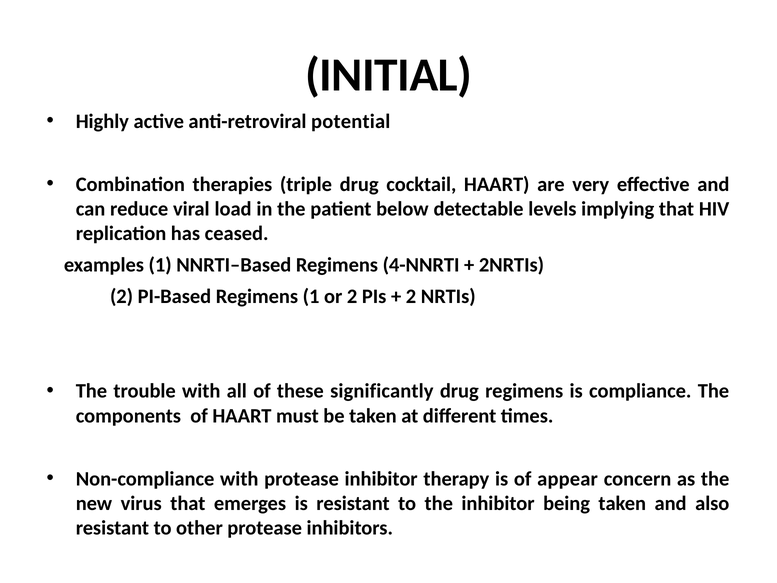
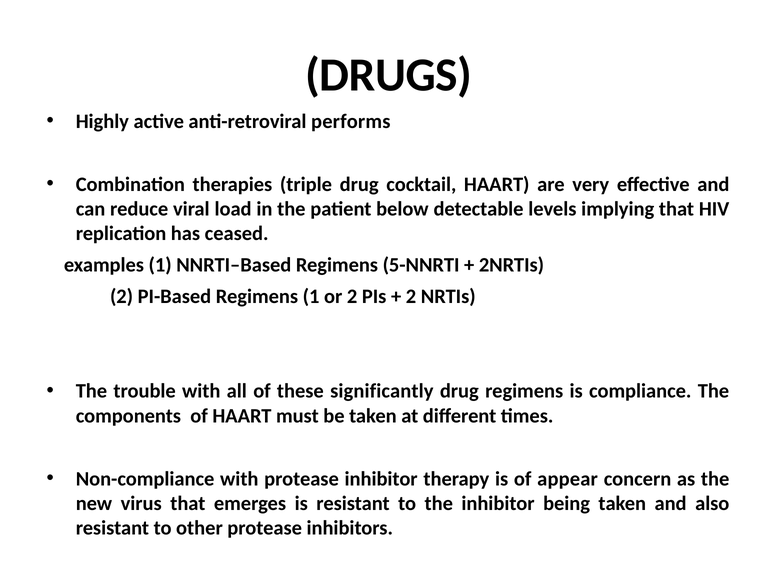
INITIAL: INITIAL -> DRUGS (389, 75)
potential: potential -> performs (351, 121)
4-NNRTI: 4-NNRTI -> 5-NNRTI (421, 265)
